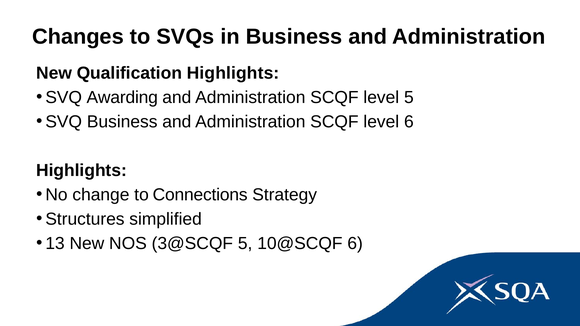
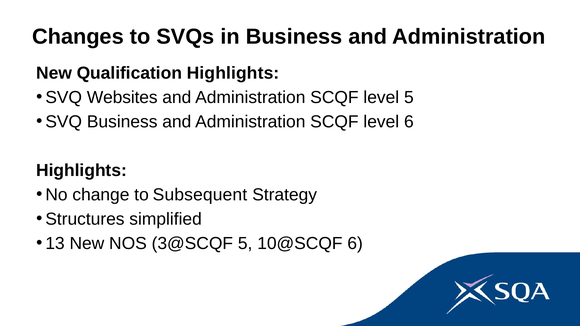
Awarding: Awarding -> Websites (122, 97)
Connections: Connections -> Subsequent (200, 195)
